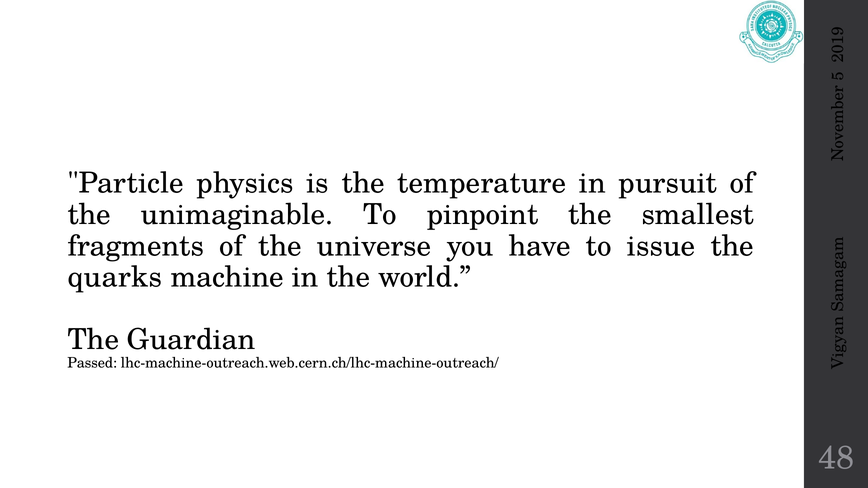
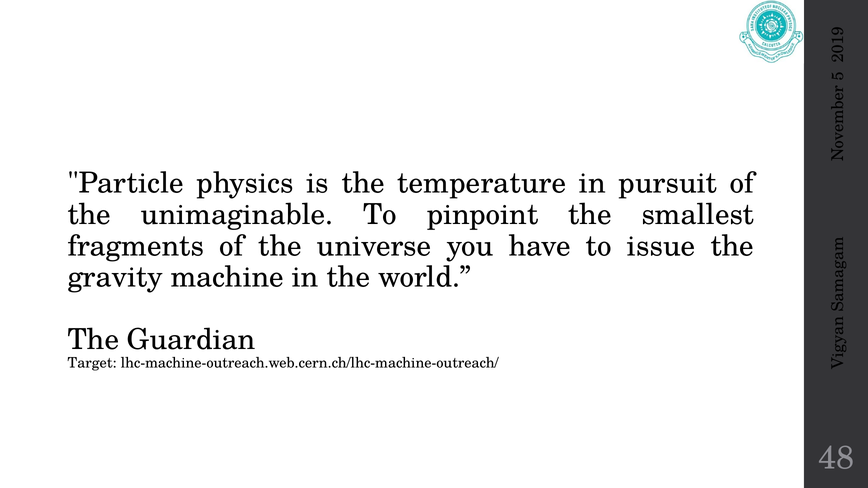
quarks: quarks -> gravity (115, 277)
Passed: Passed -> Target (92, 363)
